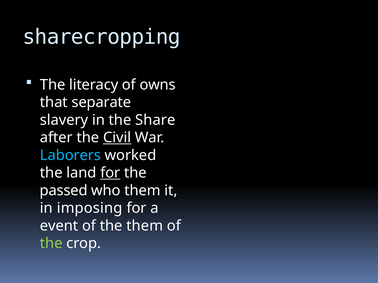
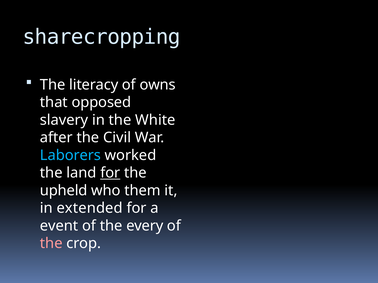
separate: separate -> opposed (101, 103)
Share: Share -> White (155, 120)
Civil underline: present -> none (117, 138)
passed: passed -> upheld (64, 191)
imposing: imposing -> extended (90, 208)
the them: them -> every (145, 226)
the colour: light green -> pink (51, 244)
